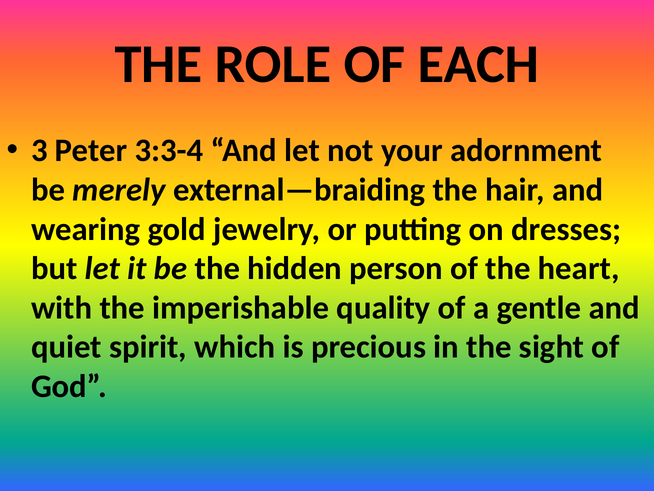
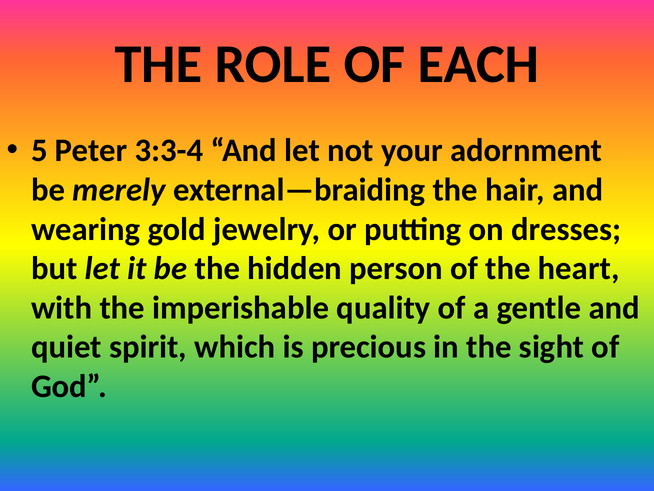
3: 3 -> 5 (39, 151)
